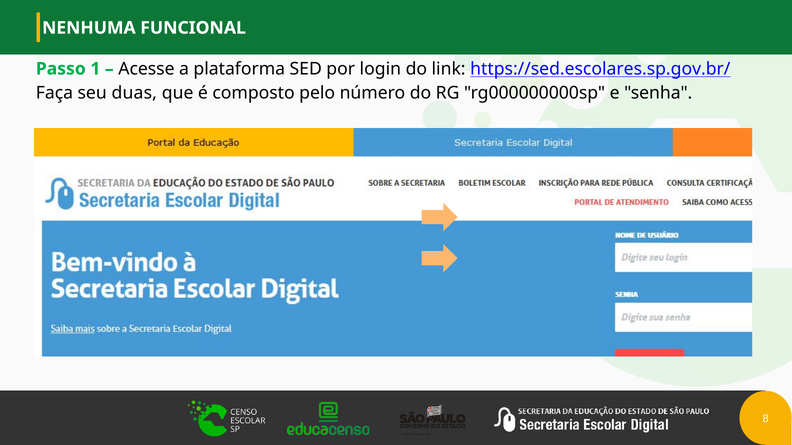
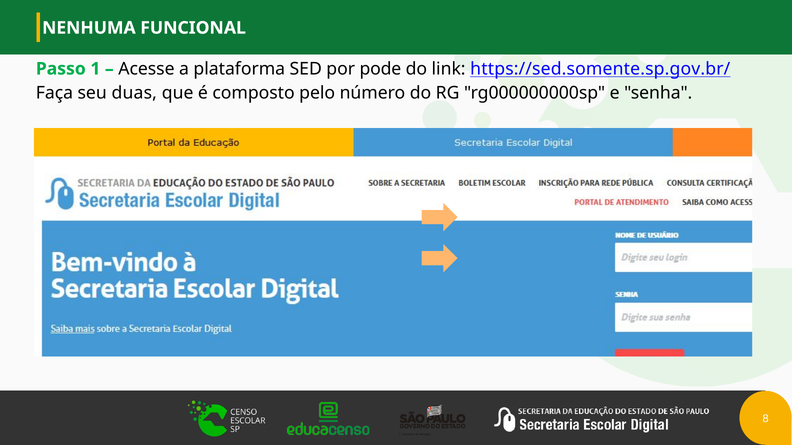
login: login -> pode (380, 69)
https://sed.escolares.sp.gov.br/: https://sed.escolares.sp.gov.br/ -> https://sed.somente.sp.gov.br/ (600, 69)
